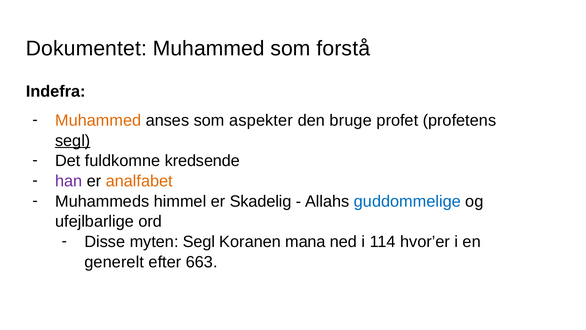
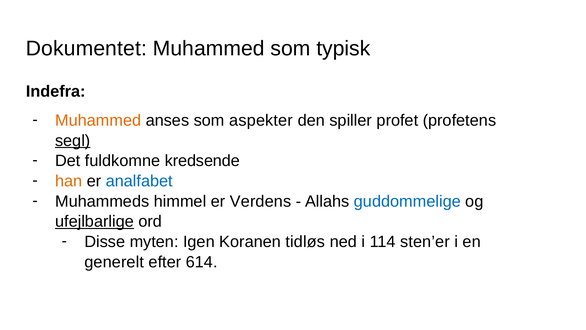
forstå: forstå -> typisk (343, 49)
bruge: bruge -> spiller (351, 120)
han colour: purple -> orange (69, 181)
analfabet colour: orange -> blue (139, 181)
Skadelig: Skadelig -> Verdens (261, 201)
ufejlbarlige underline: none -> present (94, 221)
myten Segl: Segl -> Igen (199, 242)
mana: mana -> tidløs (305, 242)
hvor’er: hvor’er -> sten’er (425, 242)
663: 663 -> 614 (202, 262)
